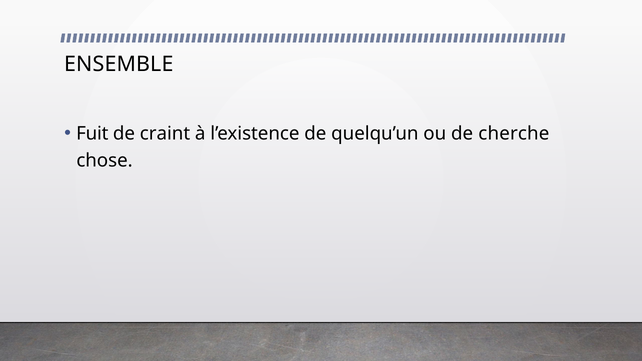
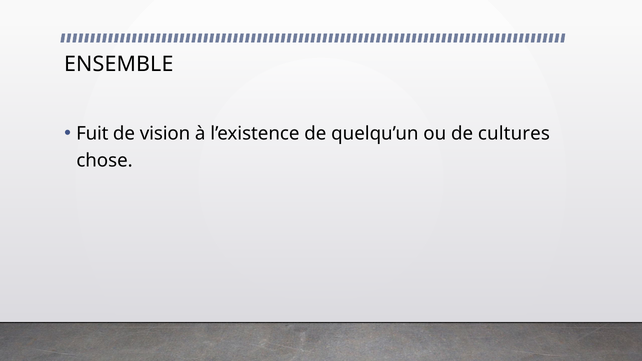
craint: craint -> vision (165, 134)
cherche: cherche -> cultures (514, 134)
